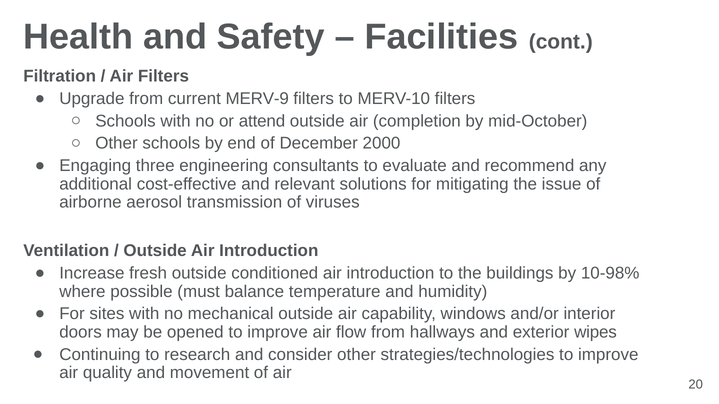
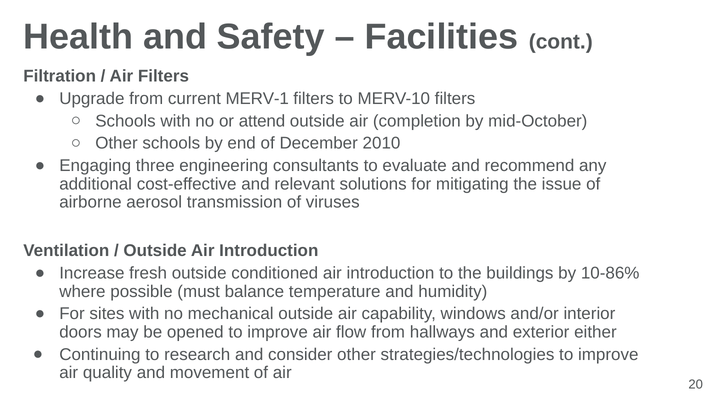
MERV-9: MERV-9 -> MERV-1 (257, 99)
2000: 2000 -> 2010 (382, 143)
10-98%: 10-98% -> 10-86% (610, 273)
wipes: wipes -> either (595, 332)
